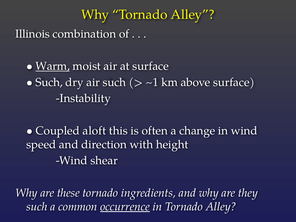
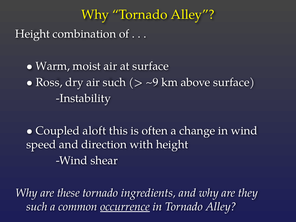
Illinois: Illinois -> Height (32, 34)
Warm underline: present -> none (53, 66)
Such: Such -> Ross (49, 82)
~1: ~1 -> ~9 (152, 82)
